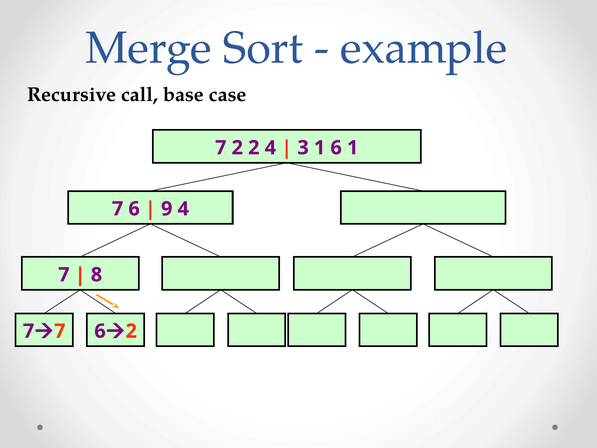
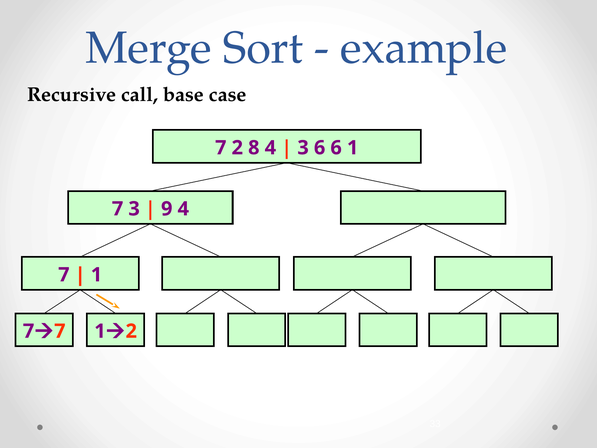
2 2: 2 -> 8 (254, 148)
3 1: 1 -> 6 (320, 148)
6: 6 -> 3 (134, 209)
8: 8 -> 1 (97, 275)
6: 6 -> 1 (100, 331)
